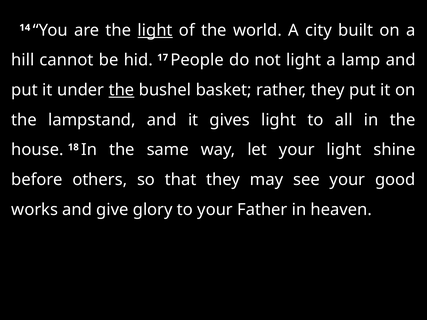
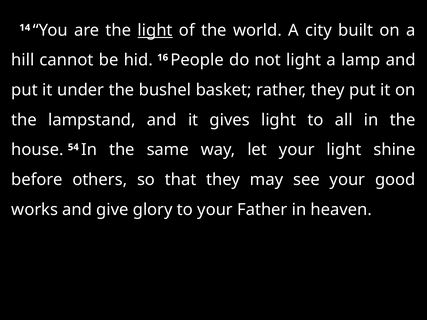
17: 17 -> 16 (163, 58)
the underline: present -> none (121, 90)
18: 18 -> 54 (73, 147)
